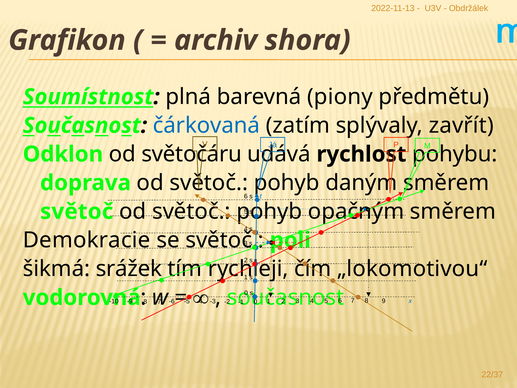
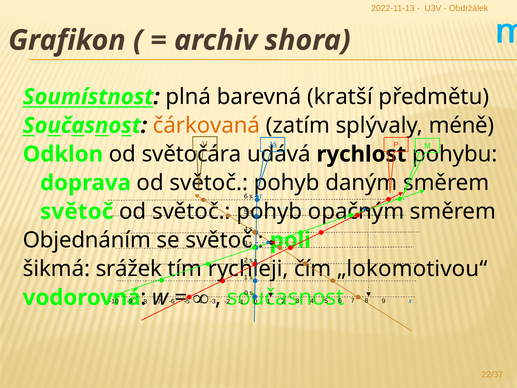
piony: piony -> kratší (340, 97)
čárkovaná colour: blue -> orange (207, 125)
zavřít: zavřít -> méně (461, 125)
světočáru: světočáru -> světočára (192, 154)
Demokracie: Demokracie -> Objednáním (87, 240)
